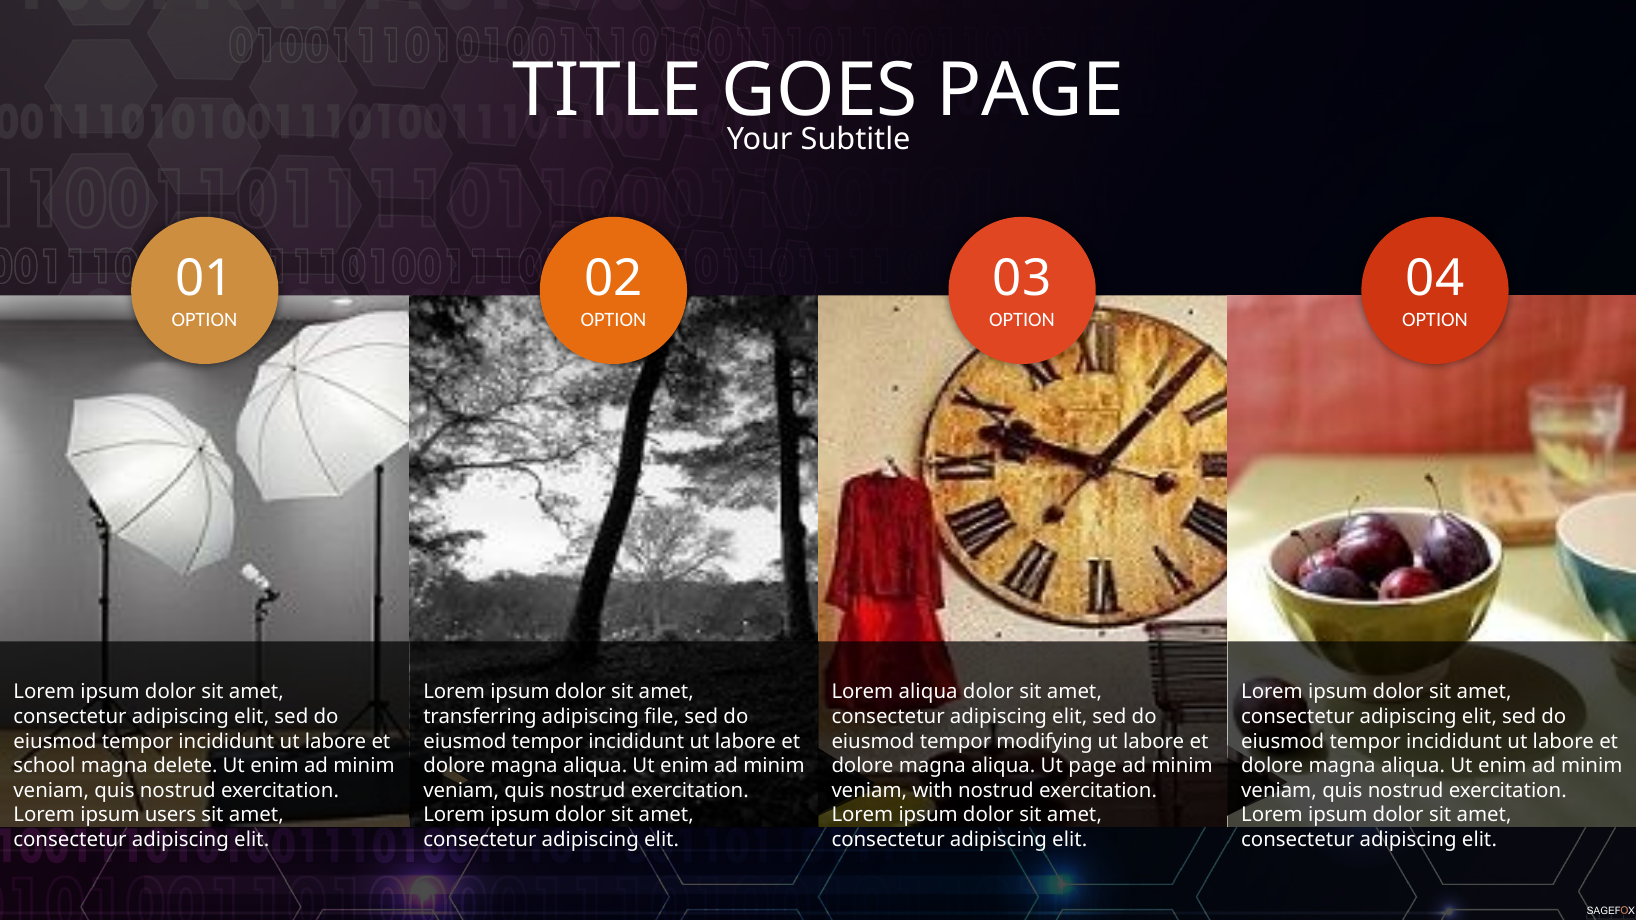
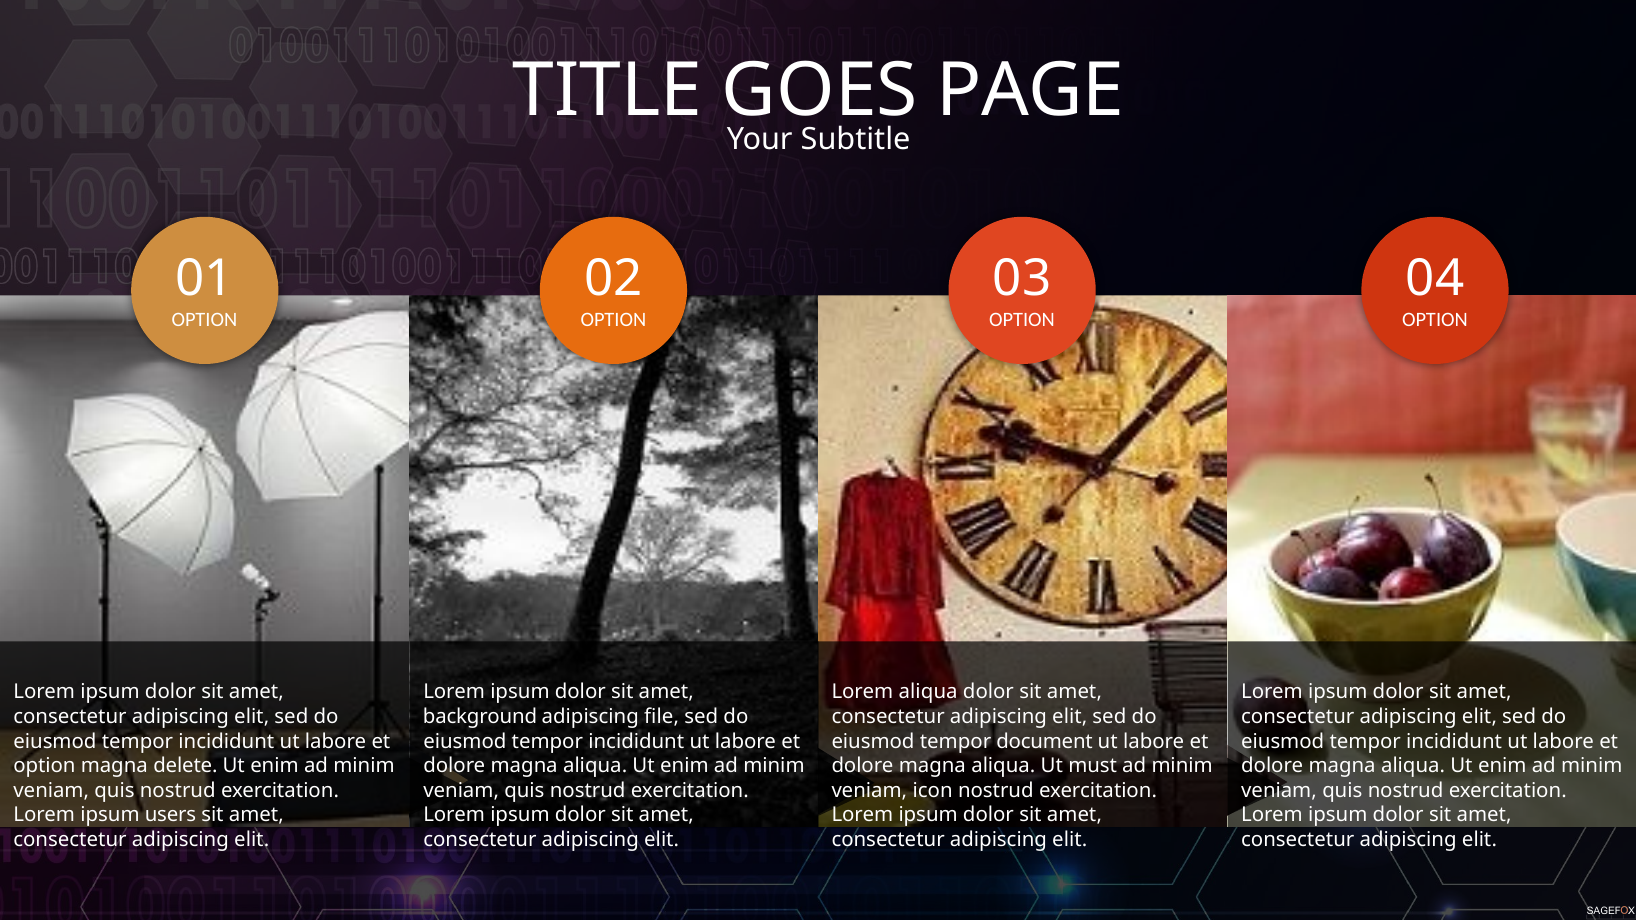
transferring: transferring -> background (480, 717)
modifying: modifying -> document (1045, 741)
school: school -> option (44, 766)
Ut page: page -> must (1093, 766)
with: with -> icon (933, 791)
